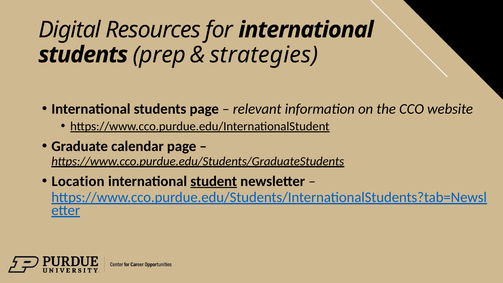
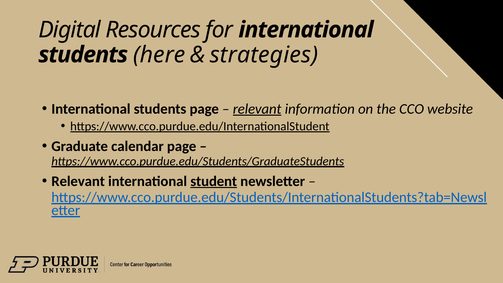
prep: prep -> here (159, 55)
relevant underline: none -> present (257, 109)
Location: Location -> Relevant (78, 181)
